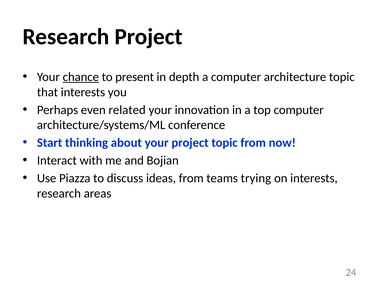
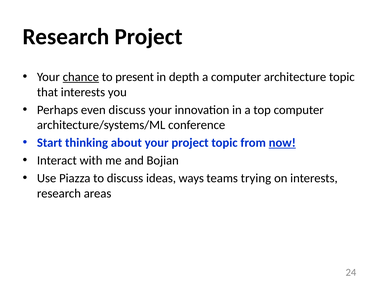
even related: related -> discuss (127, 110)
now underline: none -> present (282, 142)
ideas from: from -> ways (191, 178)
